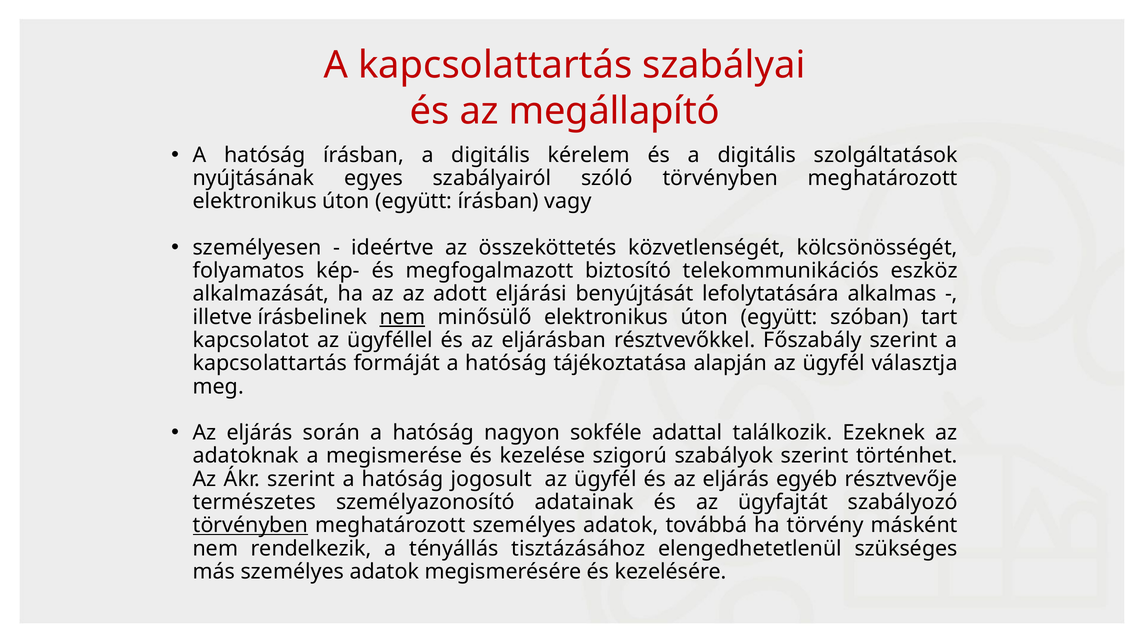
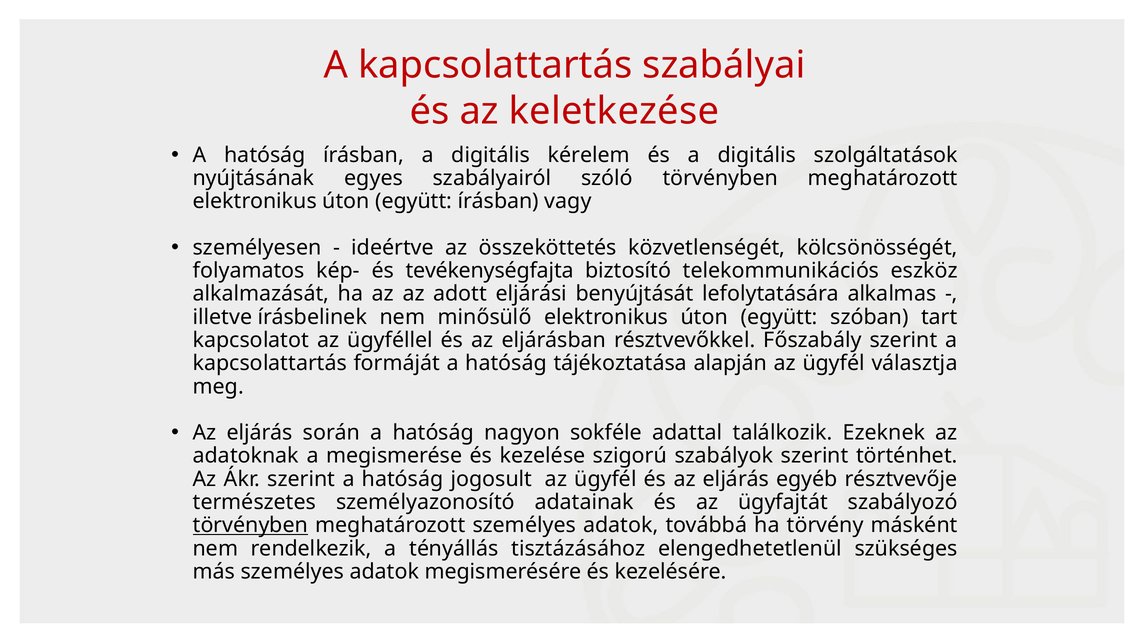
megállapító: megállapító -> keletkezése (614, 111)
megfogalmazott: megfogalmazott -> tevékenységfajta (490, 271)
nem underline: present -> none (402, 317)
